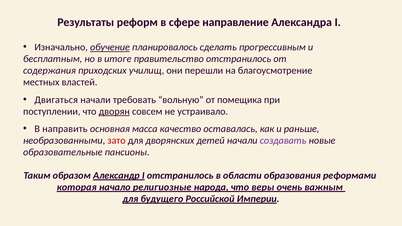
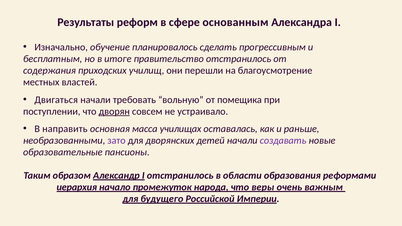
направление: направление -> основанным (235, 22)
обучение underline: present -> none (110, 47)
качество: качество -> училищах (181, 129)
зато colour: red -> purple (116, 141)
которая: которая -> иерархия (77, 187)
религиозные: религиозные -> промежуток (162, 187)
